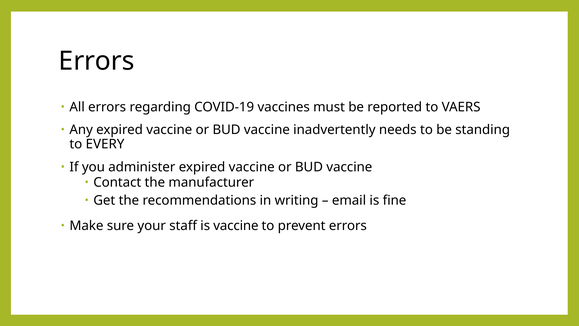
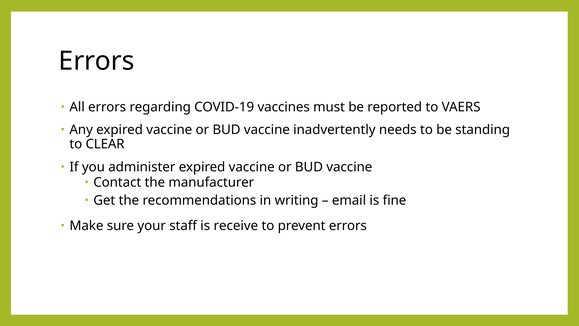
EVERY: EVERY -> CLEAR (105, 144)
is vaccine: vaccine -> receive (236, 225)
